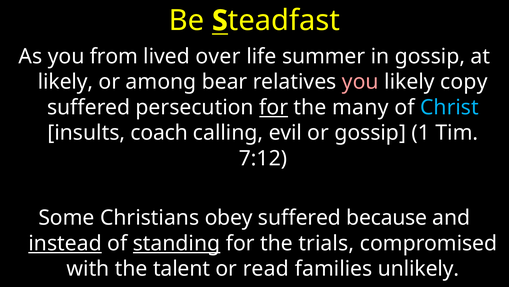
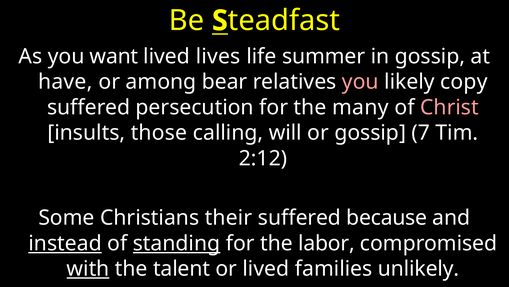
from: from -> want (114, 56)
over: over -> lives (218, 56)
likely: likely -> have (65, 82)
for underline: present -> none (274, 107)
Christ colour: light blue -> pink (449, 107)
coach: coach -> those (159, 133)
evil: evil -> will (285, 133)
1: 1 -> 7 (421, 133)
7:12: 7:12 -> 2:12 (263, 158)
obey: obey -> their (228, 217)
trials: trials -> labor (326, 243)
with underline: none -> present (88, 268)
or read: read -> lived (266, 268)
